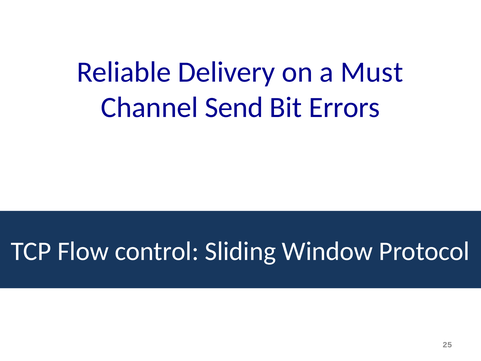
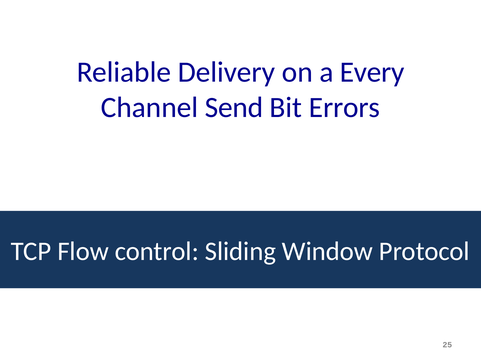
Must: Must -> Every (372, 72)
